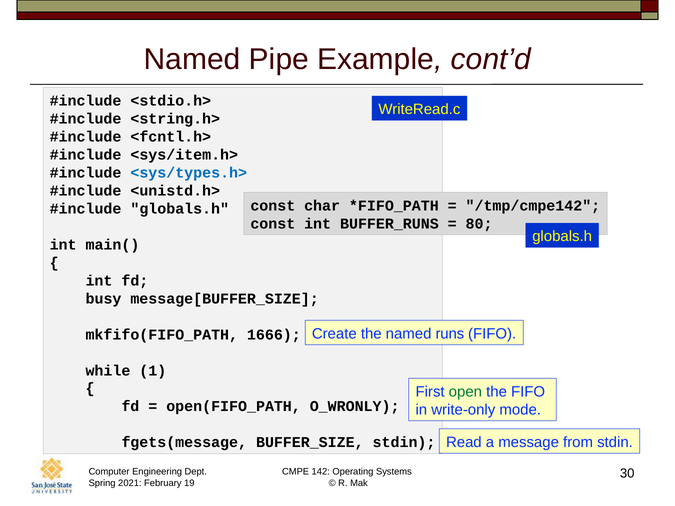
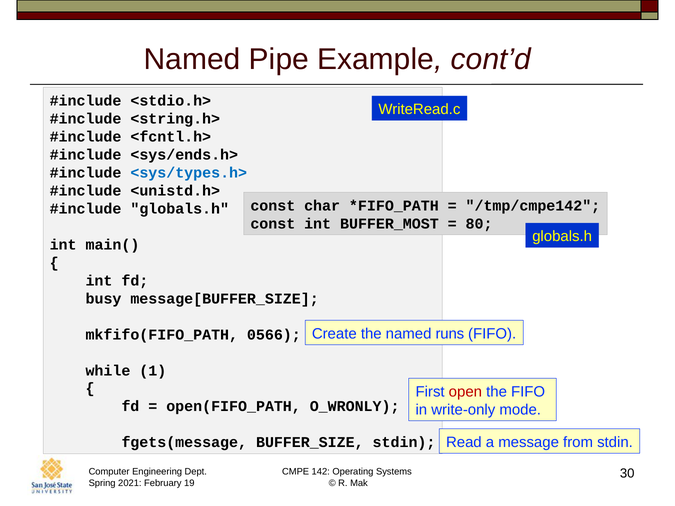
<sys/item.h>: <sys/item.h> -> <sys/ends.h> (184, 155)
BUFFER_RUNS: BUFFER_RUNS -> BUFFER_MOST (389, 224)
1666: 1666 -> 0566 (274, 335)
open colour: green -> red (465, 392)
